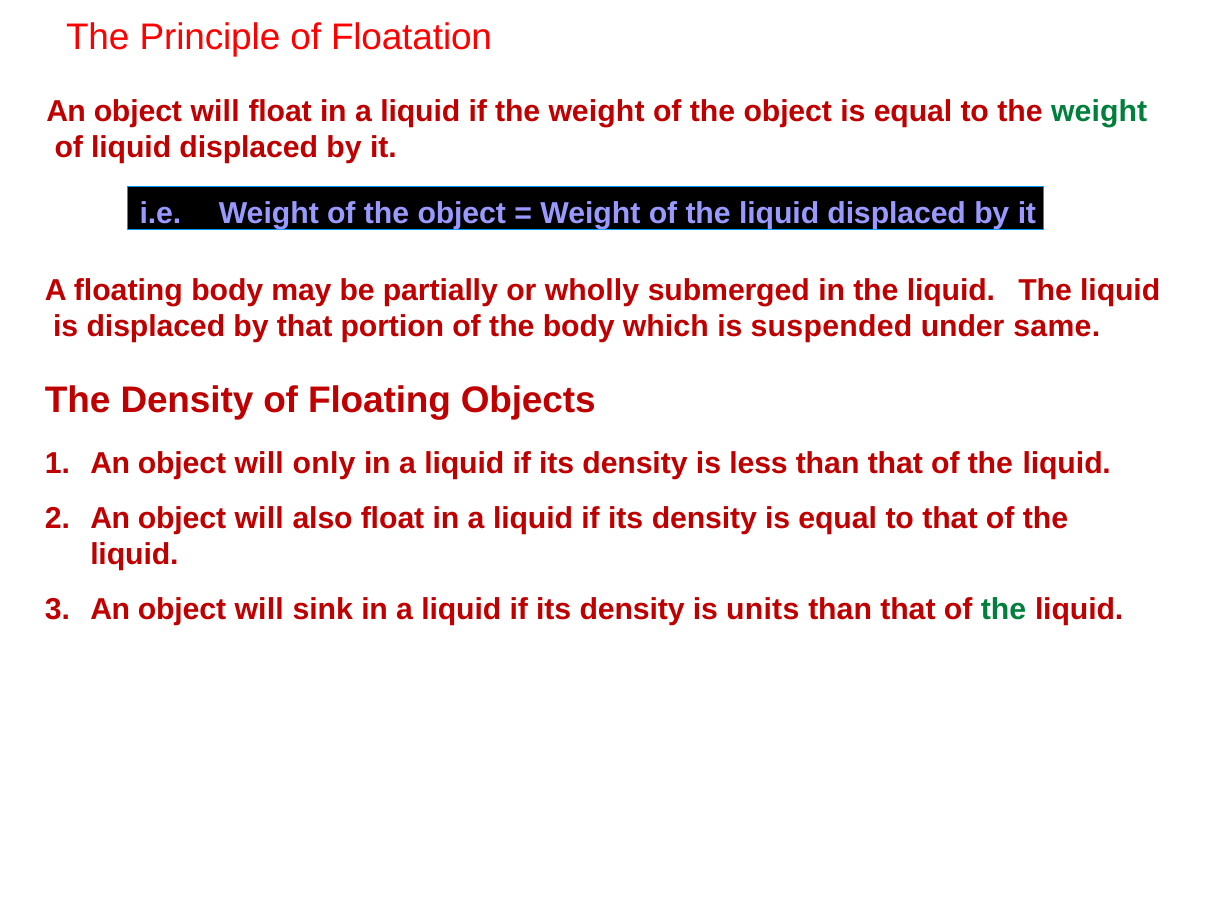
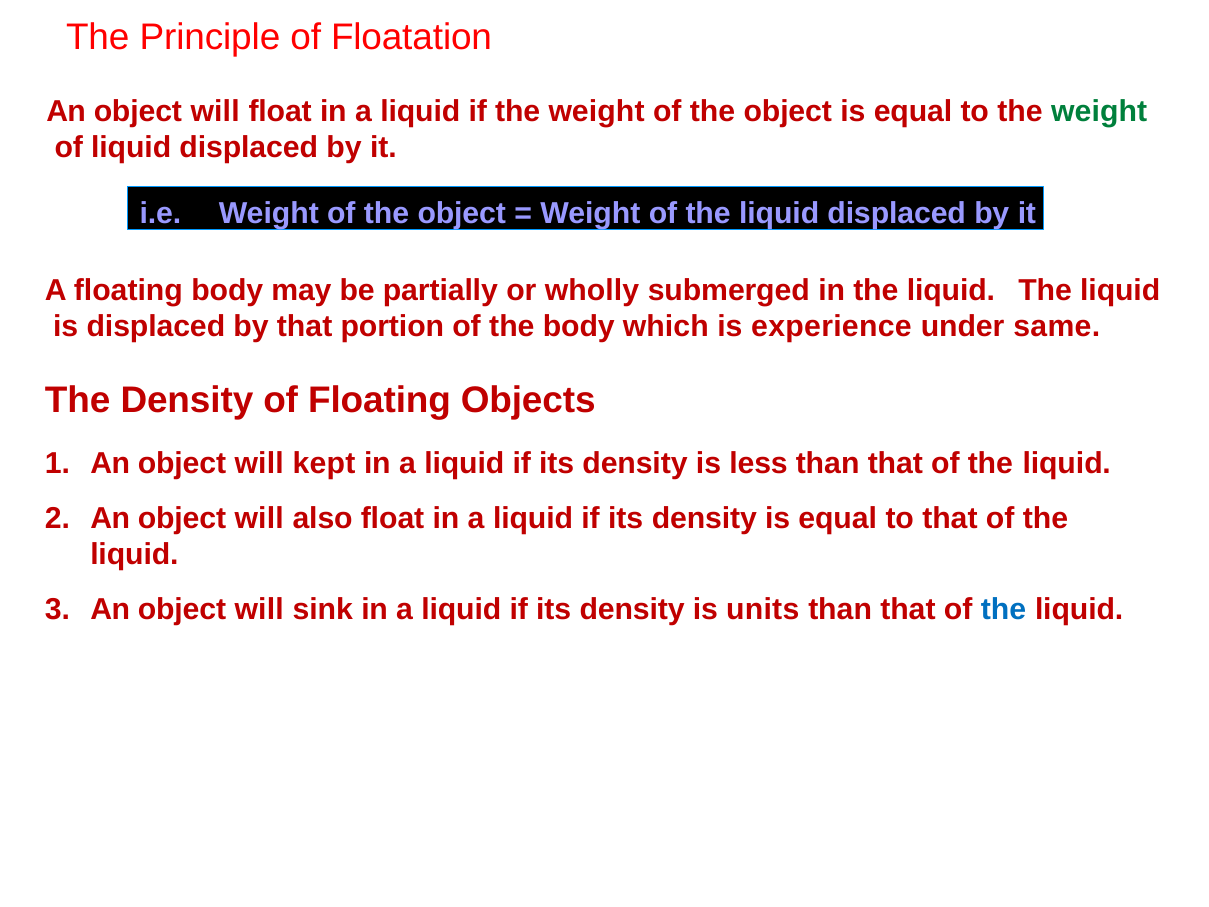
suspended: suspended -> experience (831, 326)
only: only -> kept (324, 463)
the colour: green -> blue (1004, 610)
